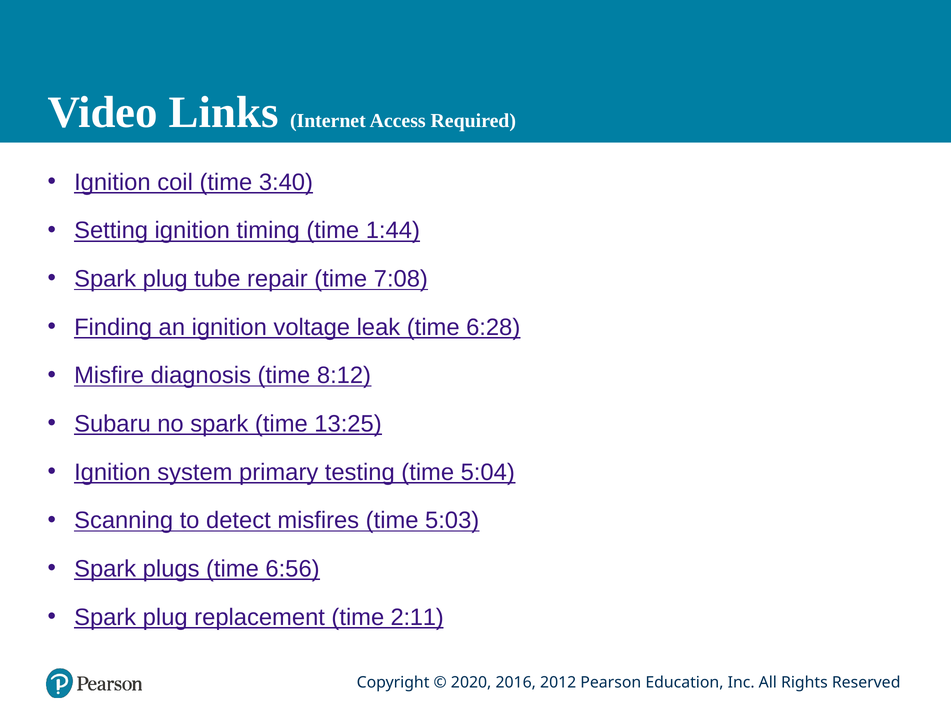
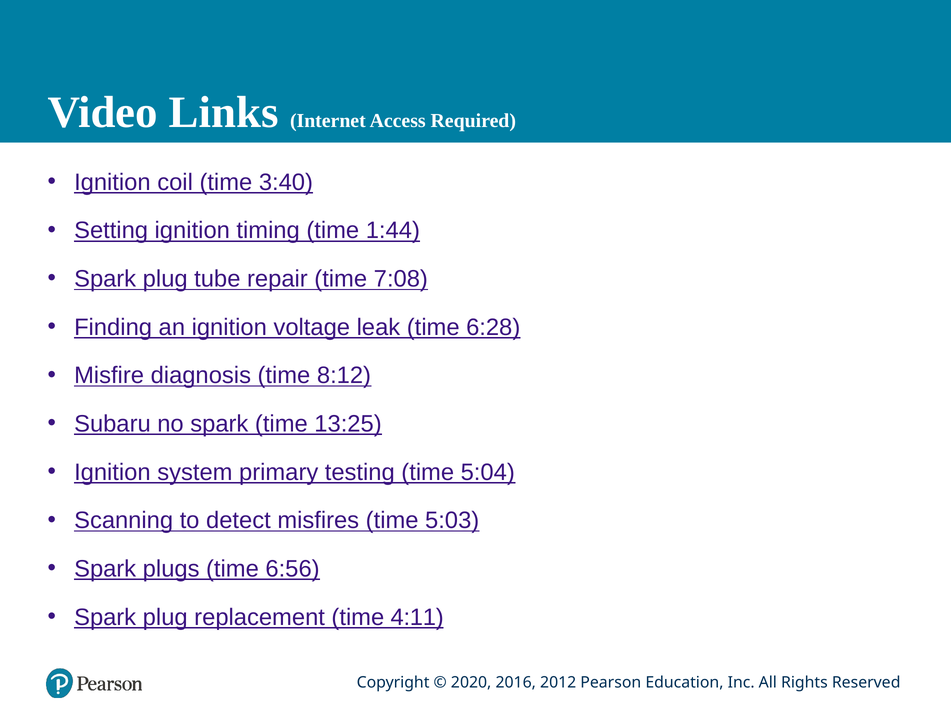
2:11: 2:11 -> 4:11 (417, 617)
